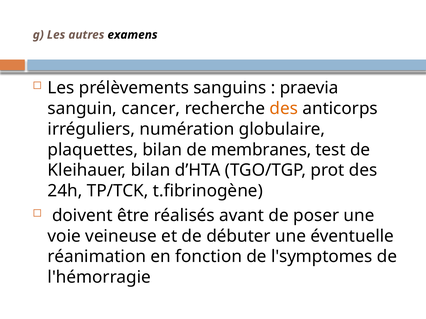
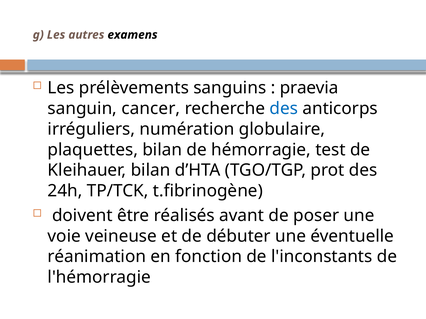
des colour: orange -> blue (284, 109)
membranes: membranes -> hémorragie (261, 150)
l'symptomes: l'symptomes -> l'inconstants (322, 257)
